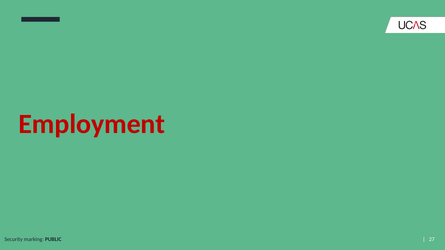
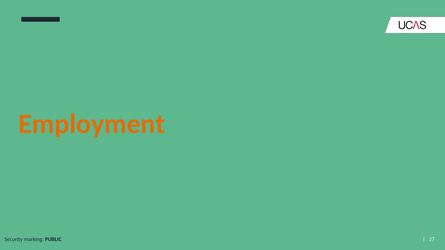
Employment colour: red -> orange (92, 124)
